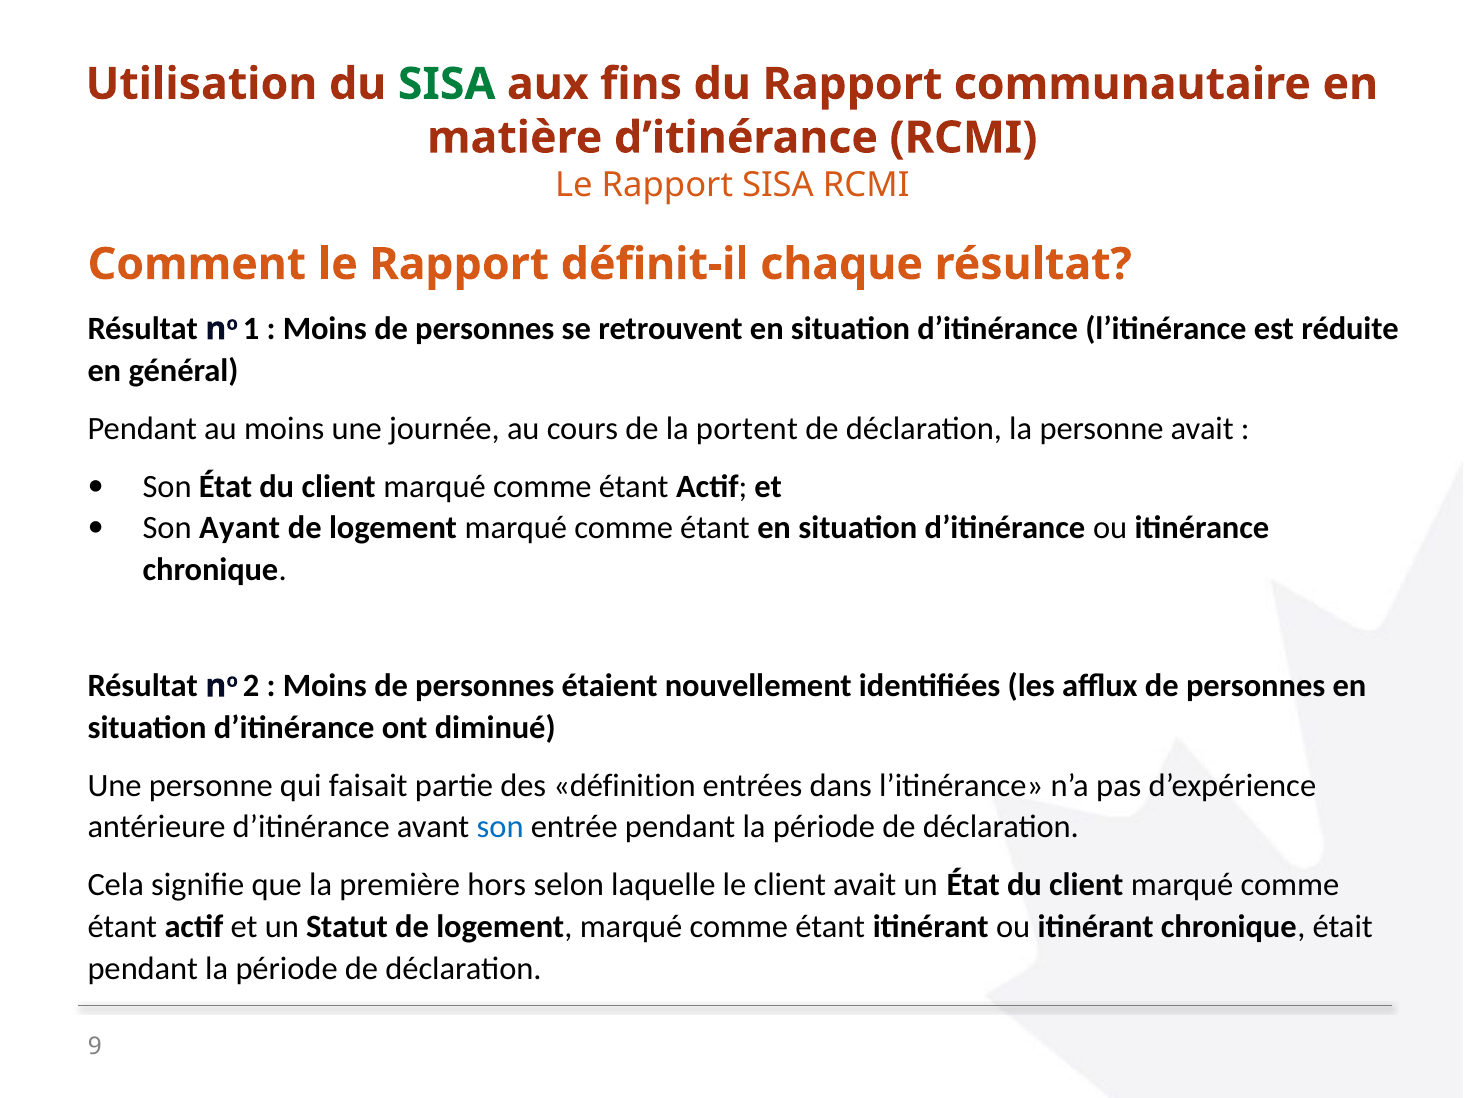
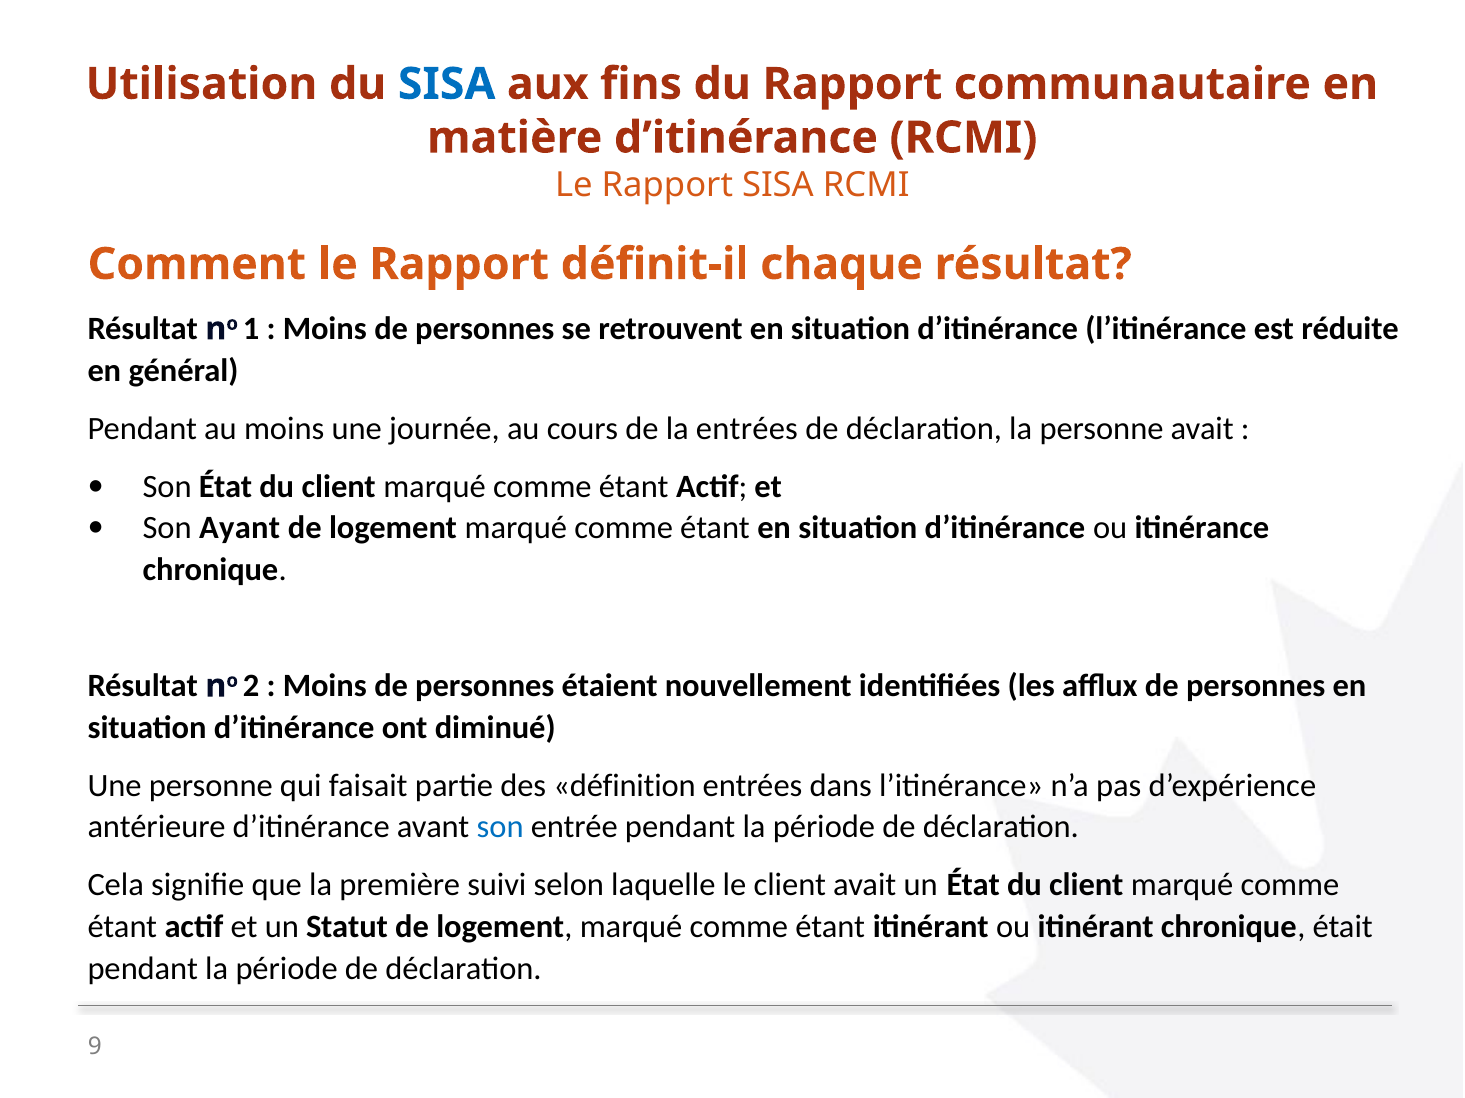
SISA colour: green -> blue (447, 84)
la portent: portent -> entrées (747, 429)
hors: hors -> suivi (497, 886)
